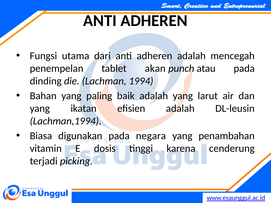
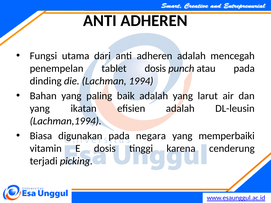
tablet akan: akan -> dosis (155, 68)
penambahan: penambahan -> memperbaiki (227, 136)
